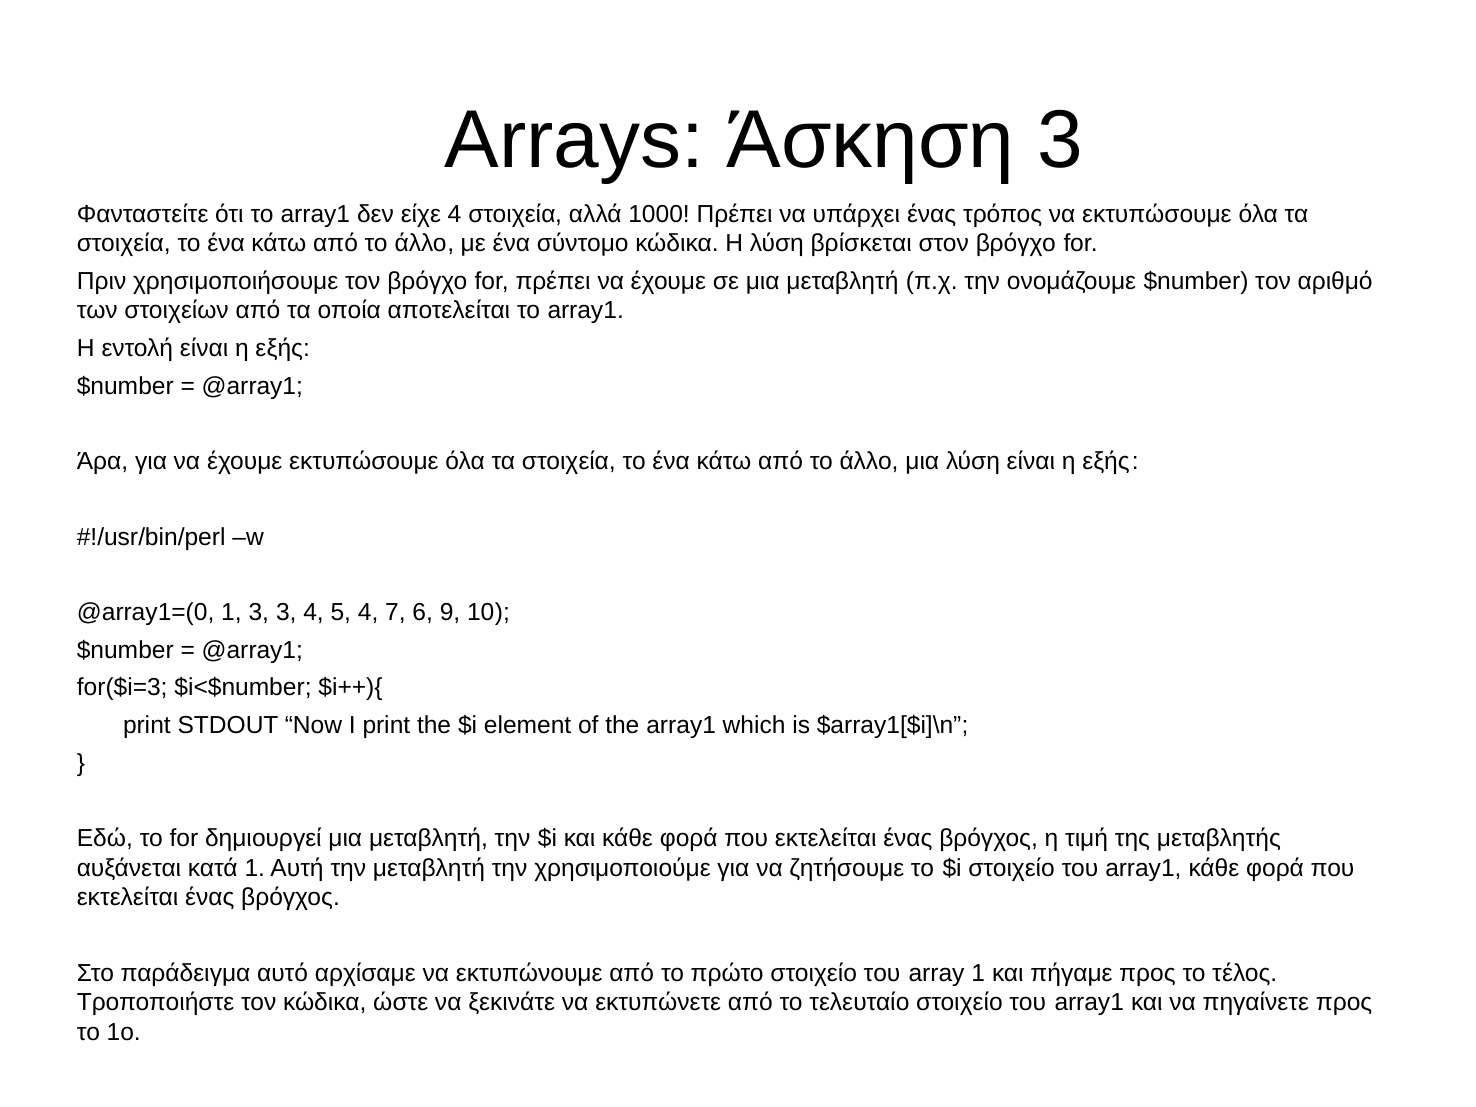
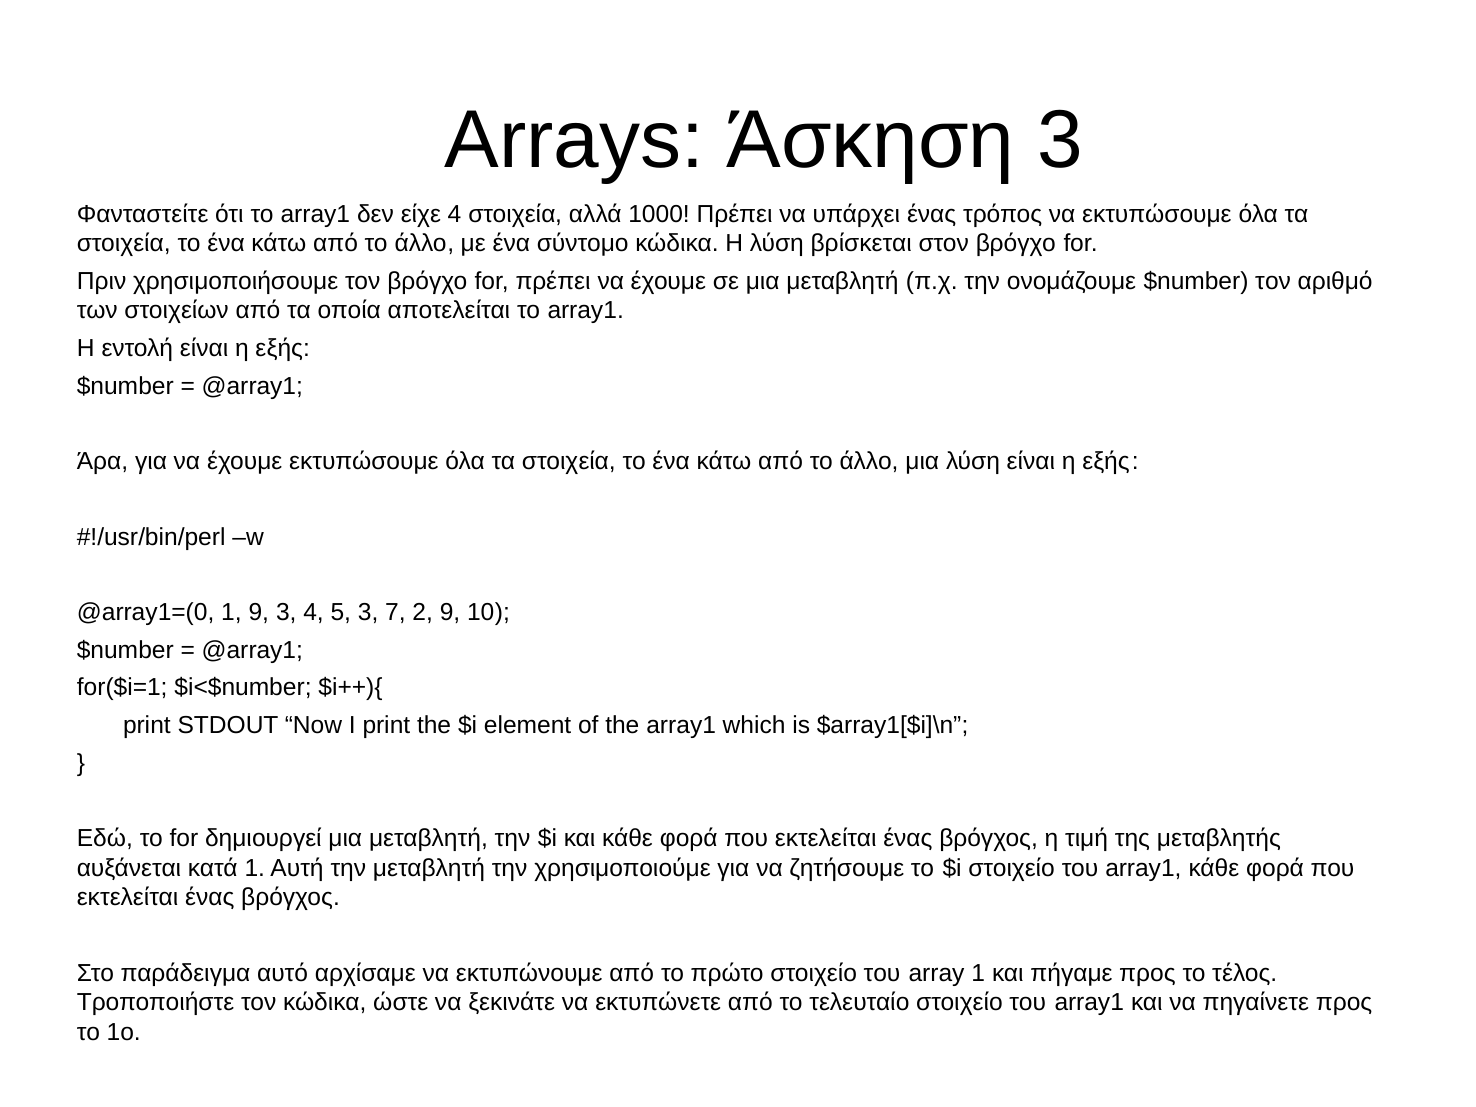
1 3: 3 -> 9 (259, 612)
5 4: 4 -> 3 (368, 612)
6: 6 -> 2 (423, 612)
for($i=3: for($i=3 -> for($i=1 (122, 688)
